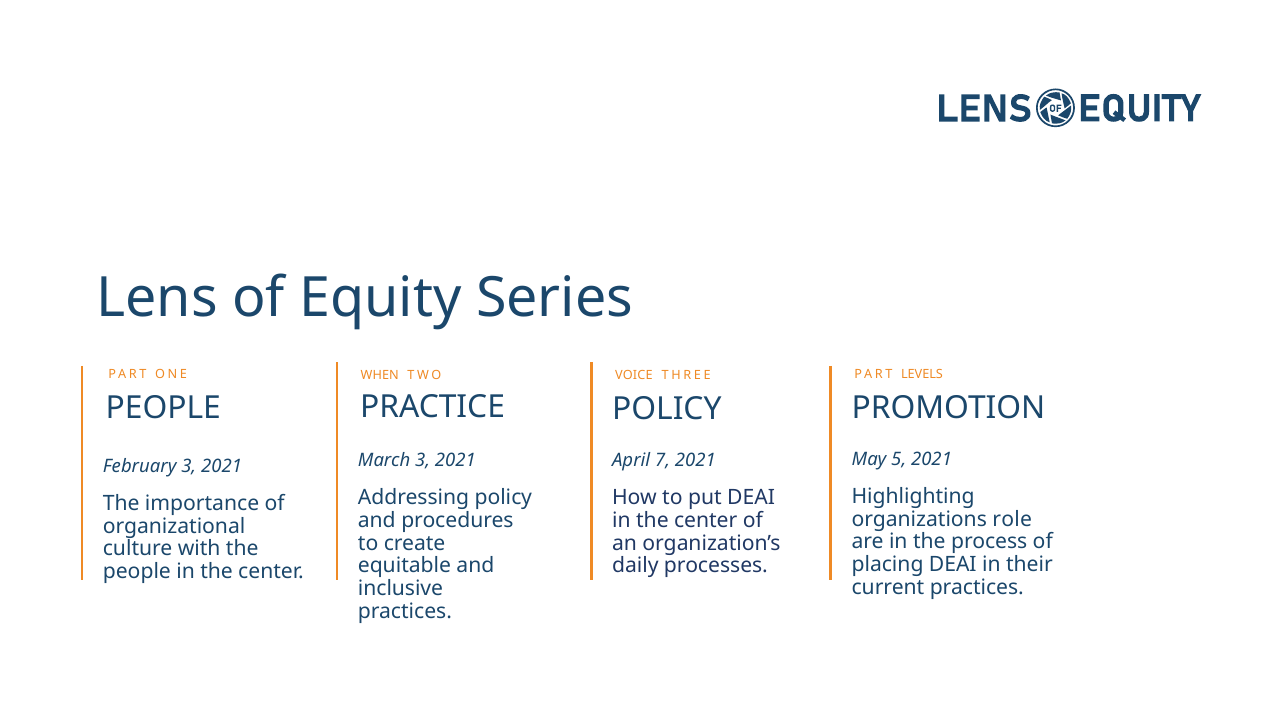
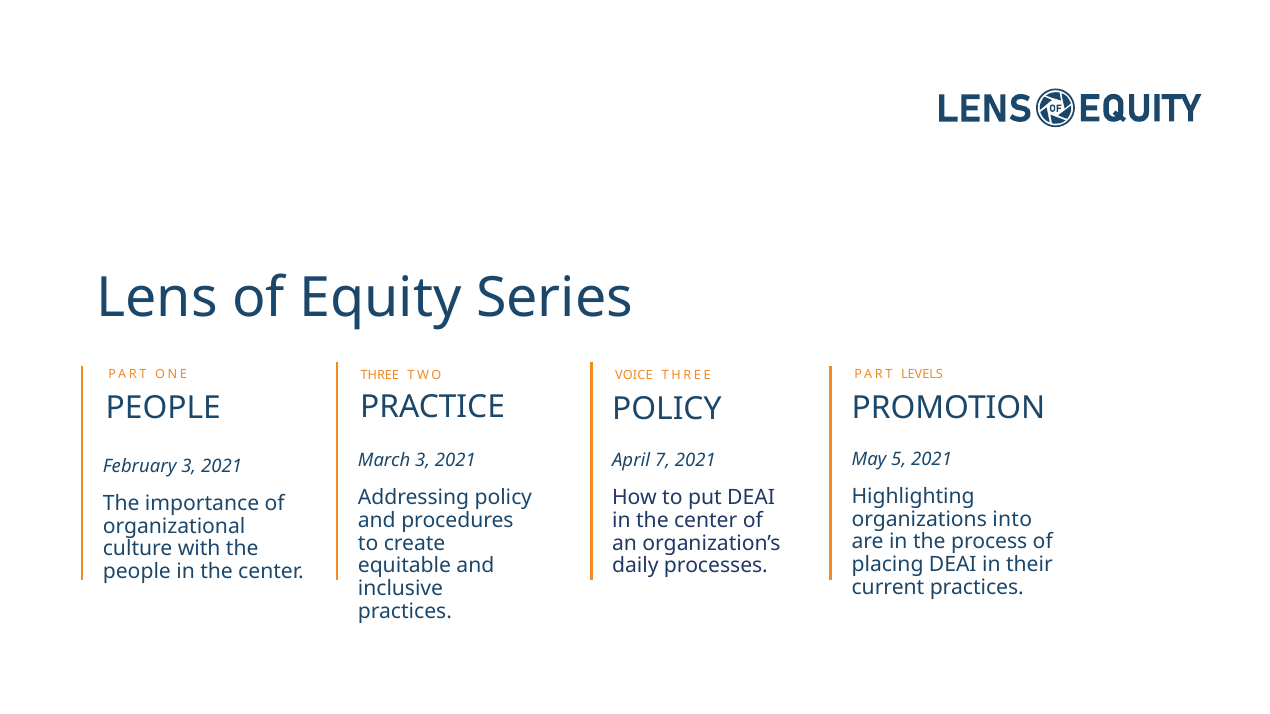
WHEN: WHEN -> THREE (380, 376)
role: role -> into (1012, 519)
